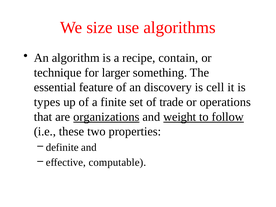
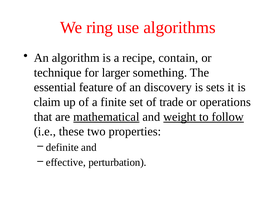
size: size -> ring (100, 28)
cell: cell -> sets (215, 87)
types: types -> claim (47, 102)
organizations: organizations -> mathematical (106, 117)
computable: computable -> perturbation (117, 162)
